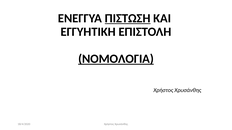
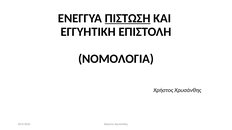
ΝΟΜΟΛΟΓΙΑ underline: present -> none (116, 59)
